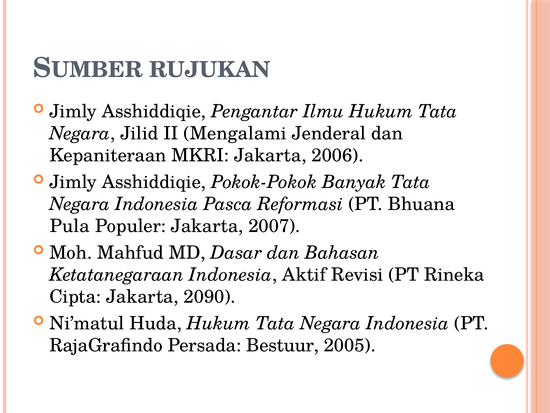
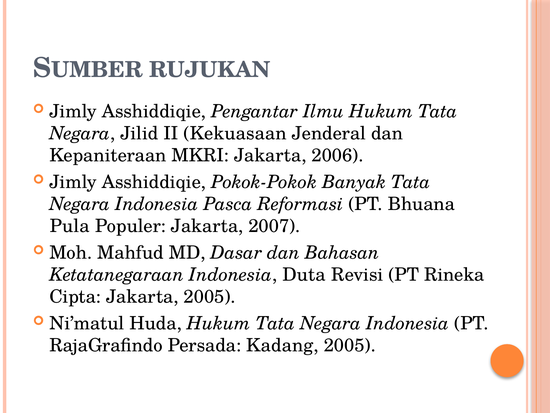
Mengalami: Mengalami -> Kekuasaan (235, 133)
Aktif: Aktif -> Duta (304, 274)
Jakarta 2090: 2090 -> 2005 (210, 296)
Bestuur: Bestuur -> Kadang (282, 345)
